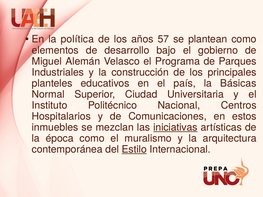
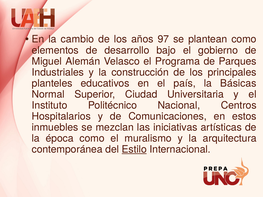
política: política -> cambio (77, 39)
57: 57 -> 97 (163, 39)
iniciativas underline: present -> none (175, 127)
